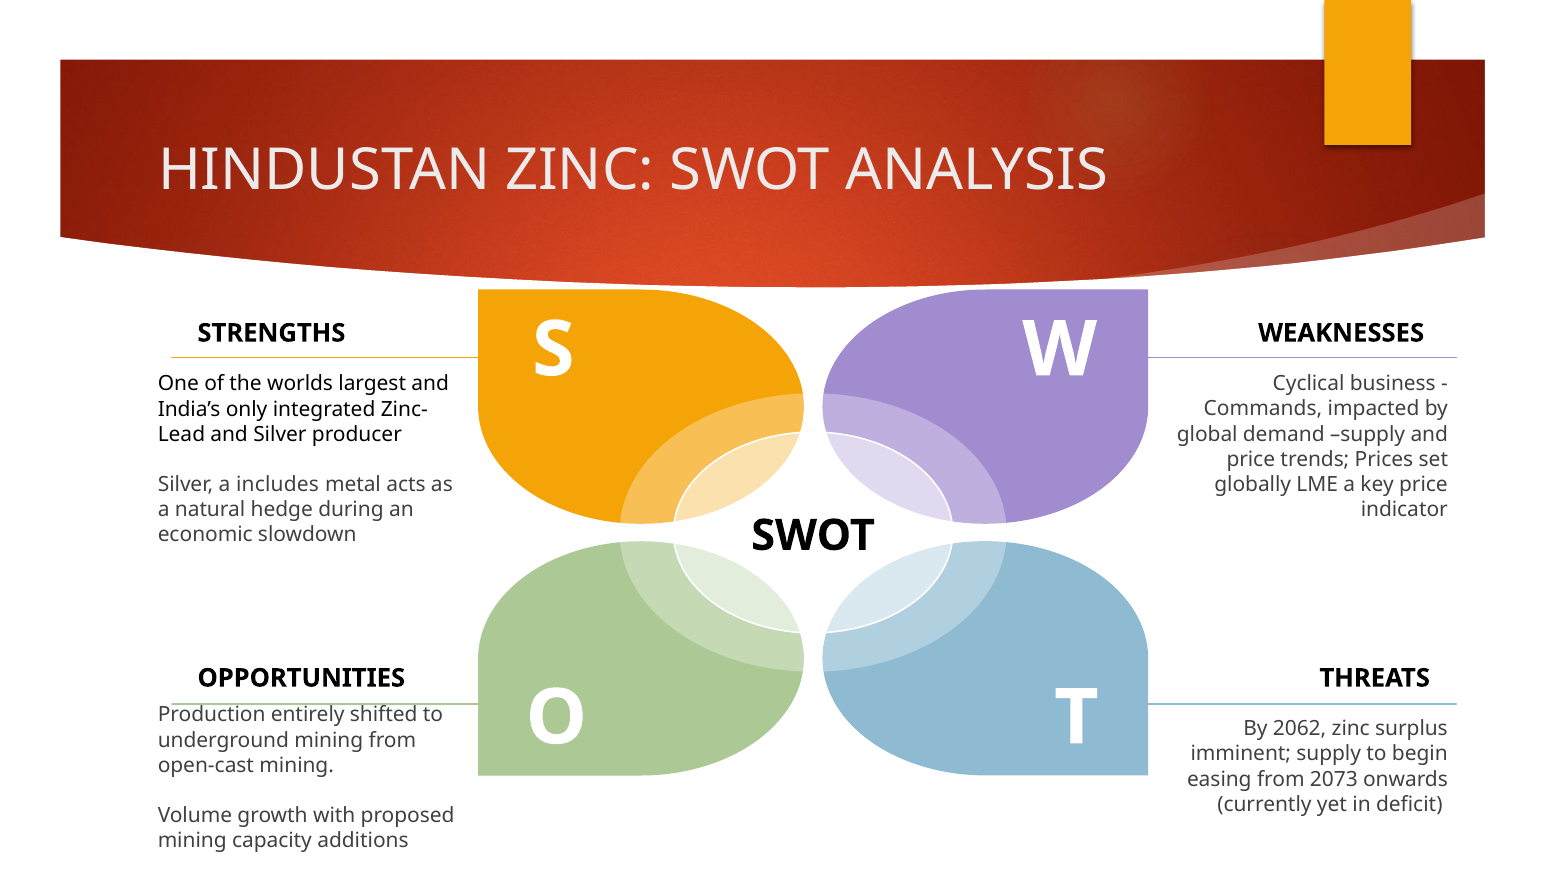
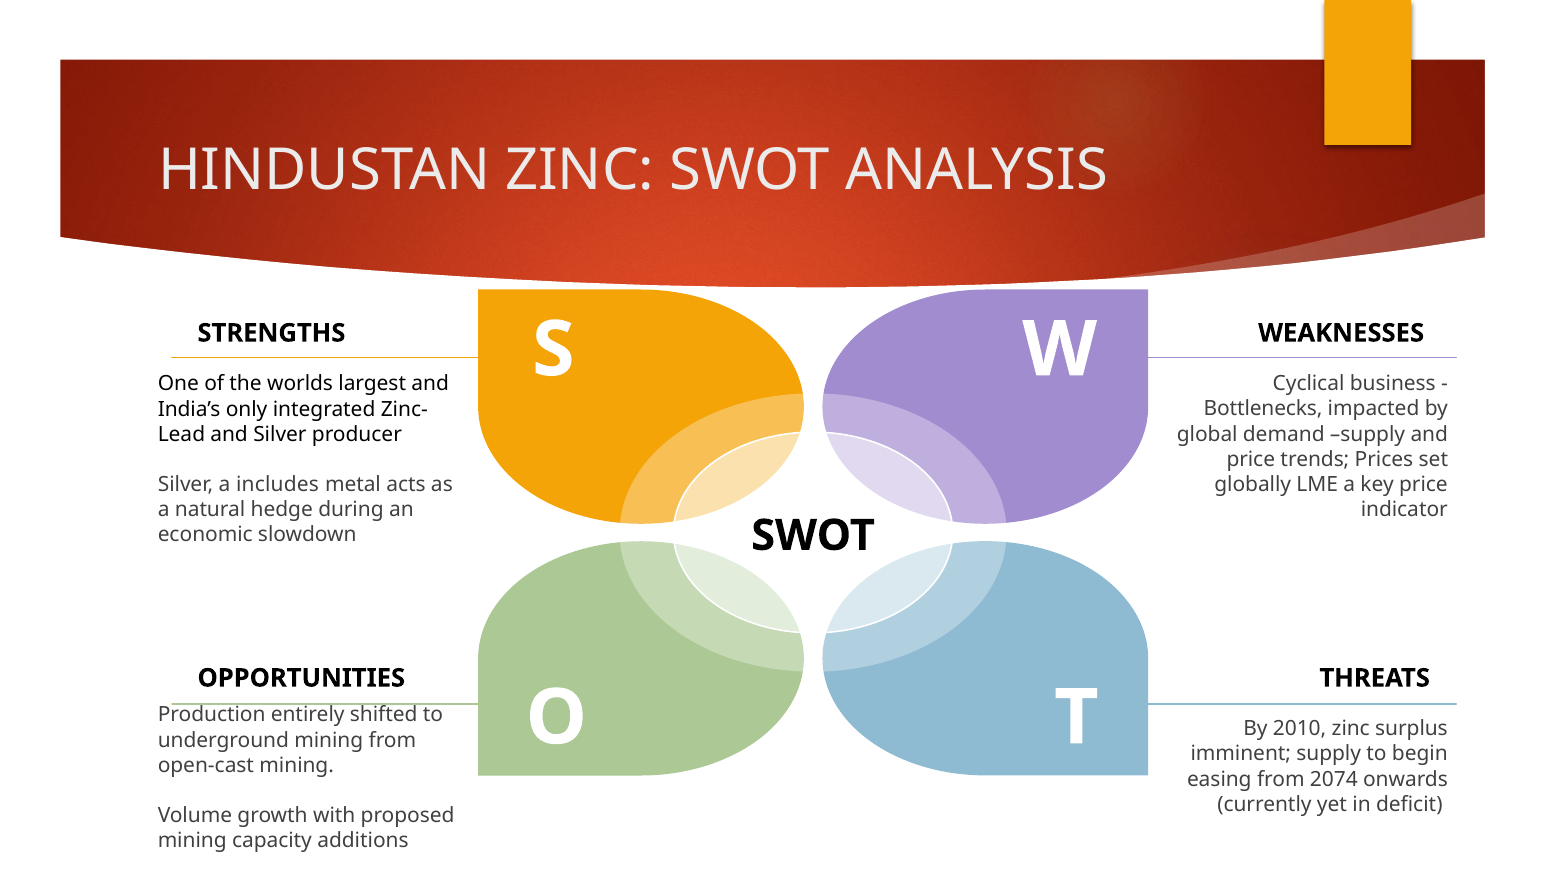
Commands: Commands -> Bottlenecks (1263, 409)
2062: 2062 -> 2010 (1300, 729)
2073: 2073 -> 2074 (1334, 779)
